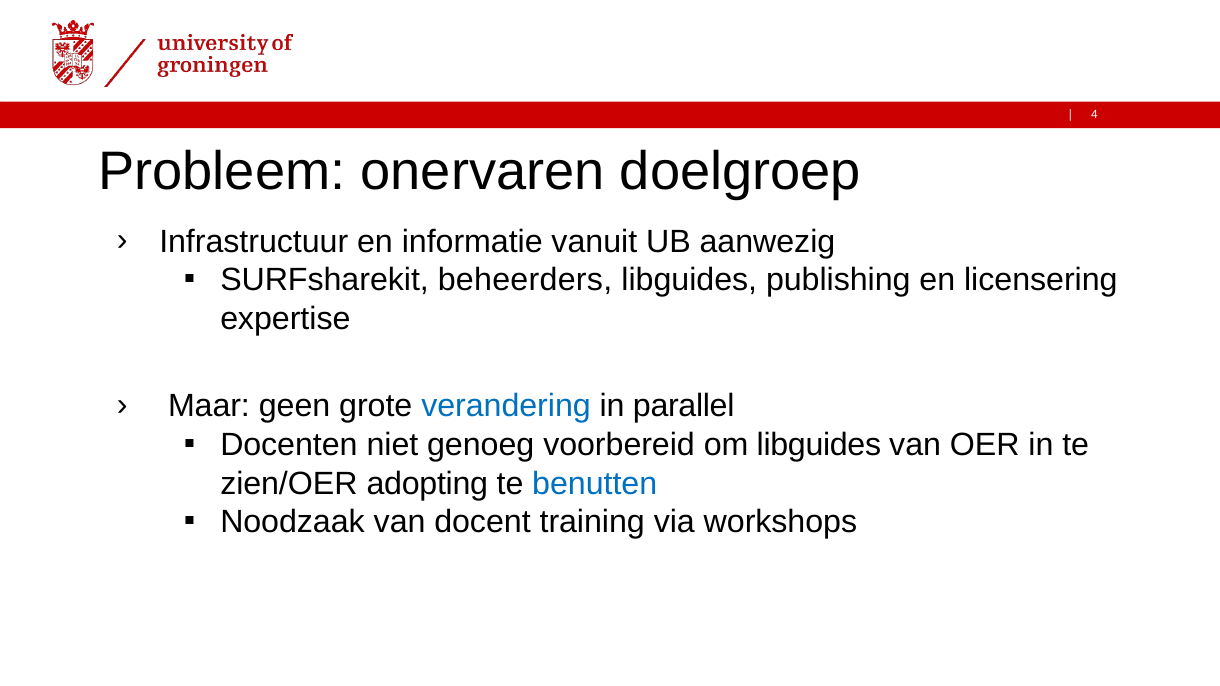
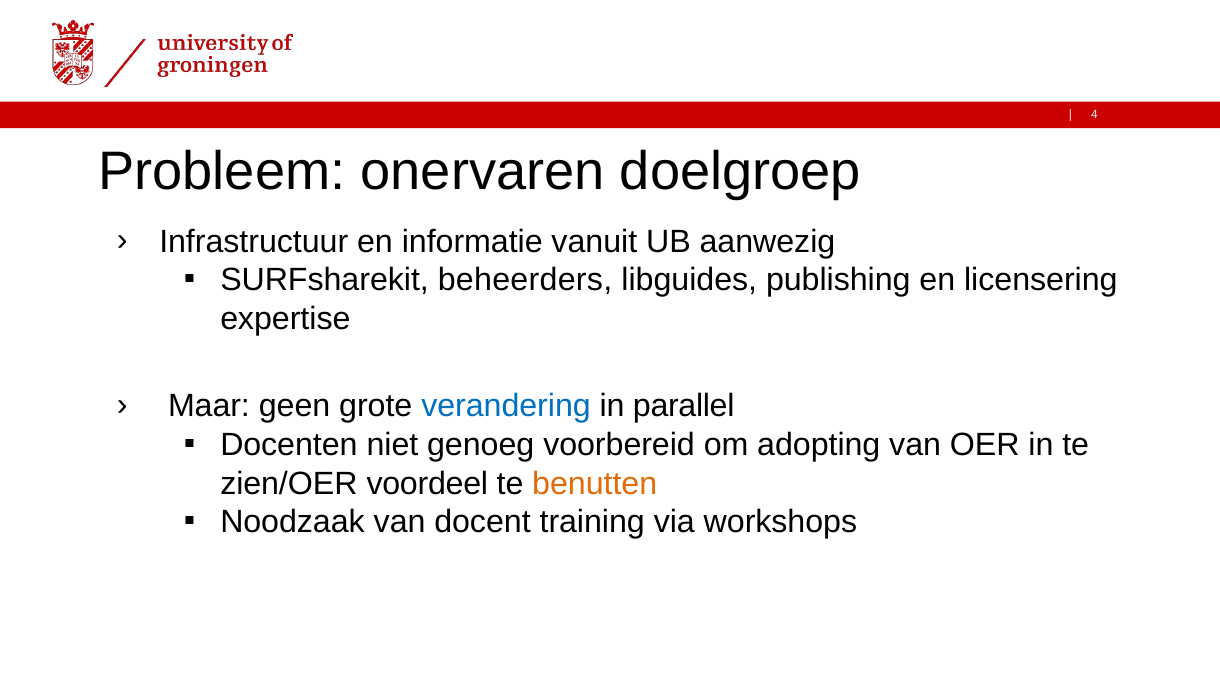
om libguides: libguides -> adopting (819, 445)
adopting: adopting -> voordeel (427, 484)
benutten colour: blue -> orange (595, 484)
